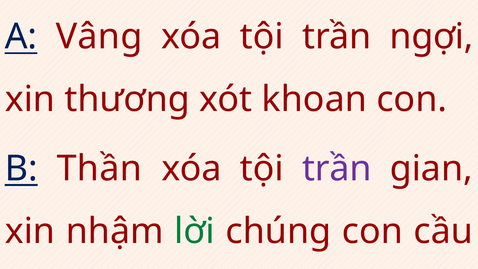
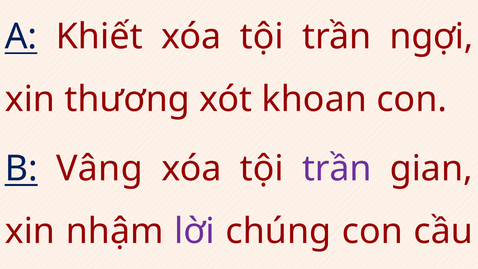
Vâng: Vâng -> Khiết (99, 37)
Thần: Thần -> Vâng (99, 169)
lời colour: green -> purple (195, 231)
